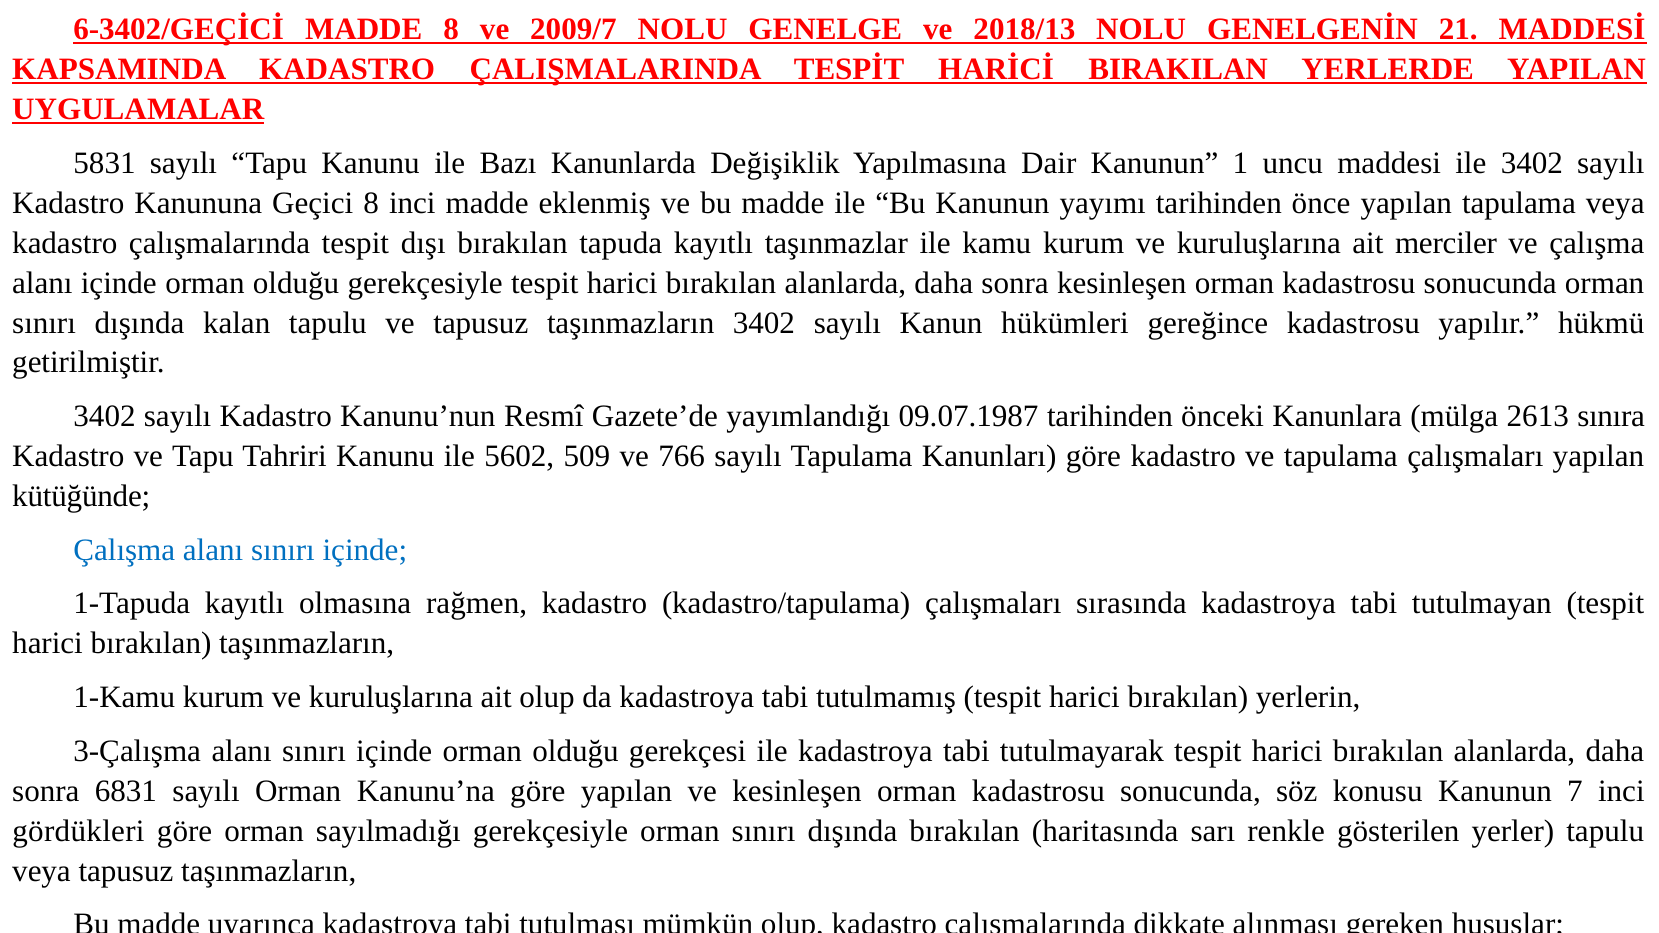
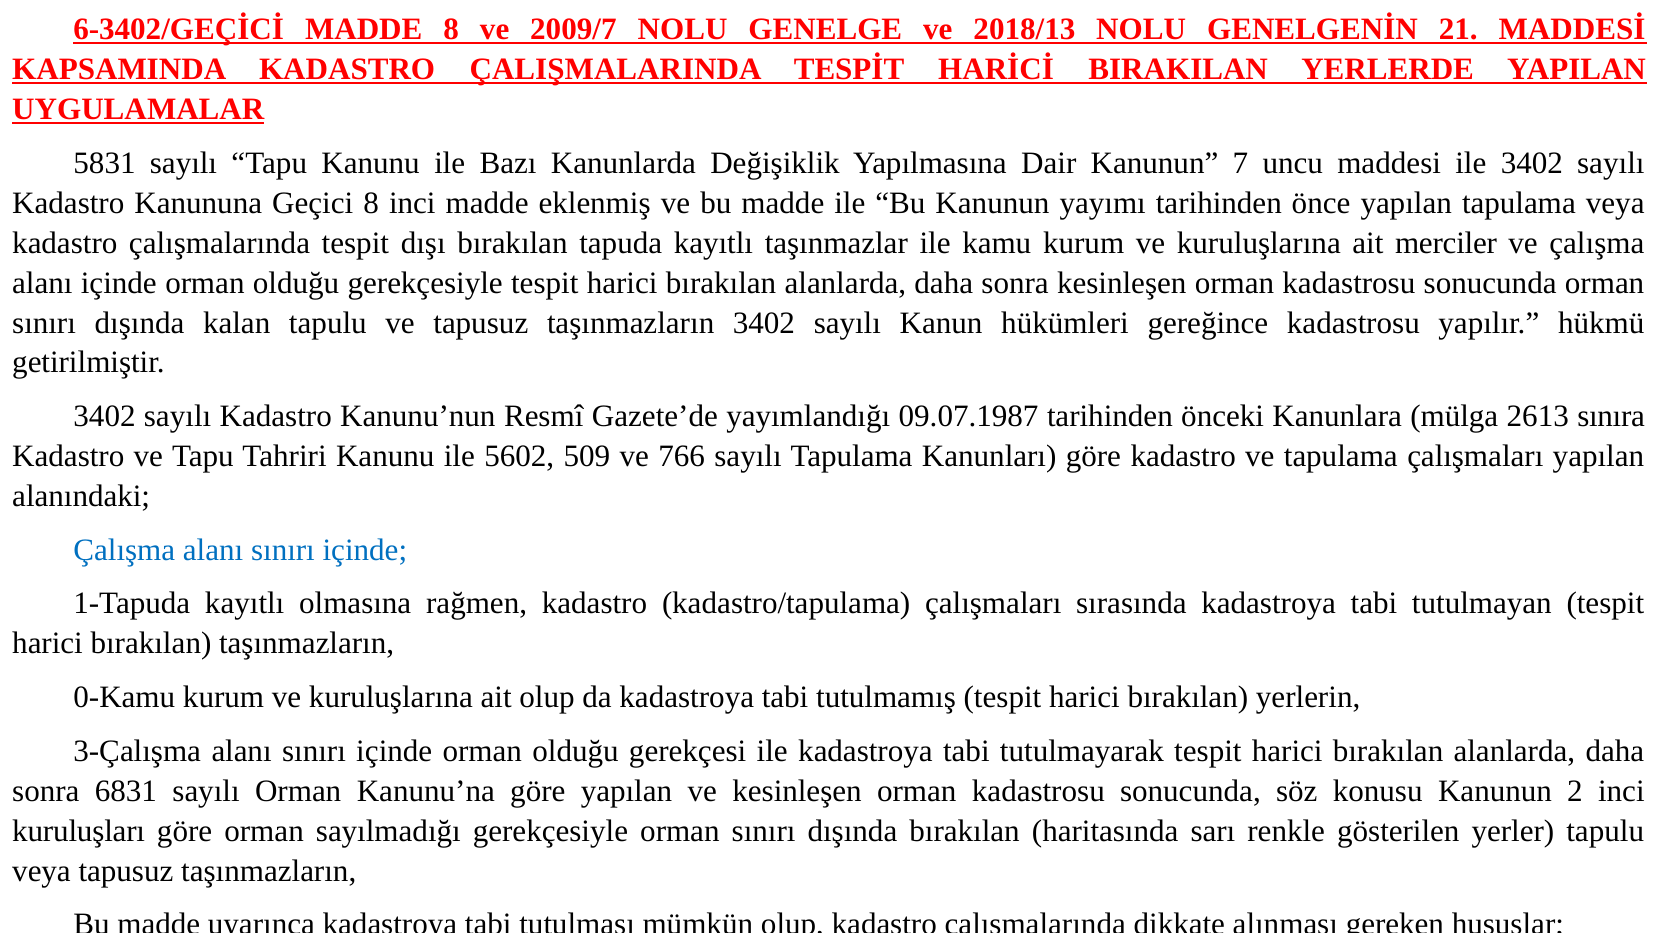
1: 1 -> 7 (1240, 163)
kütüğünde: kütüğünde -> alanındaki (81, 496)
1-Kamu: 1-Kamu -> 0-Kamu (124, 697)
7: 7 -> 2 (1575, 791)
gördükleri: gördükleri -> kuruluşları (79, 831)
